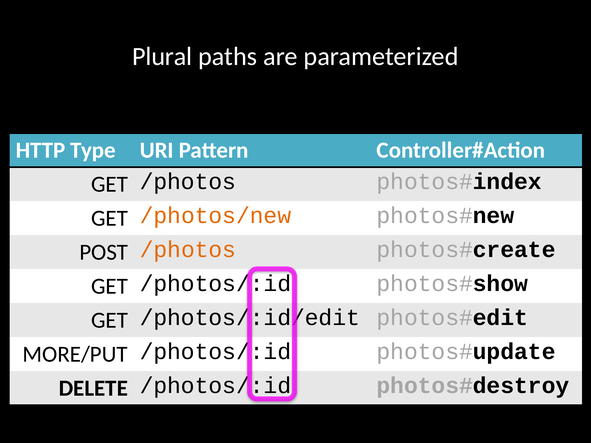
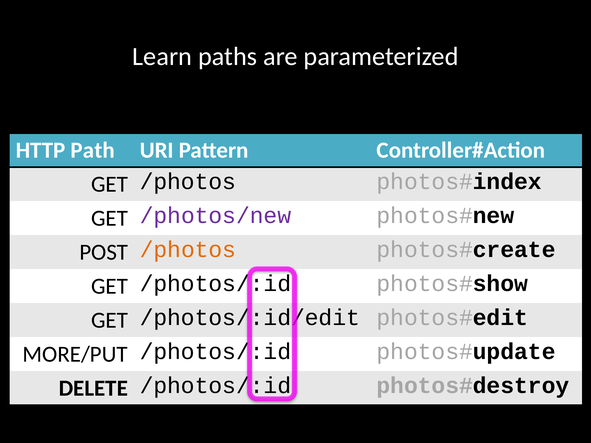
Plural: Plural -> Learn (162, 57)
Type: Type -> Path (93, 150)
/photos/new colour: orange -> purple (215, 216)
